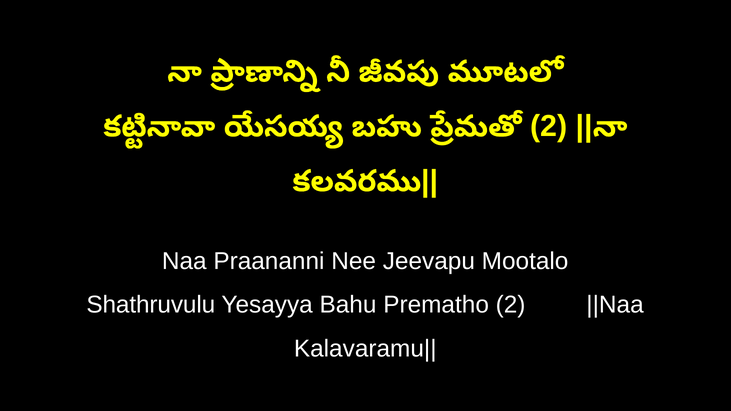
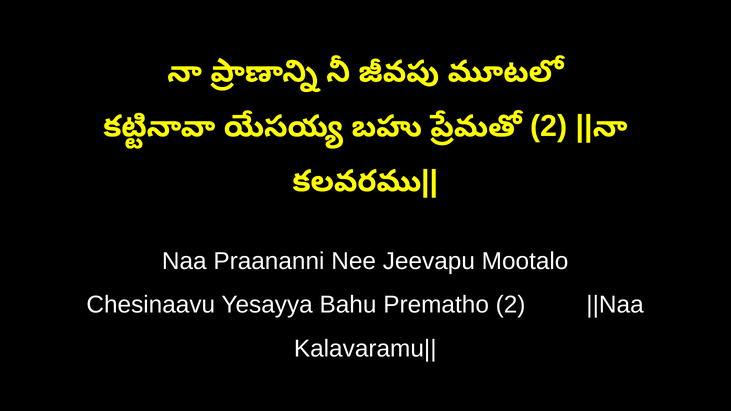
Shathruvulu: Shathruvulu -> Chesinaavu (151, 305)
